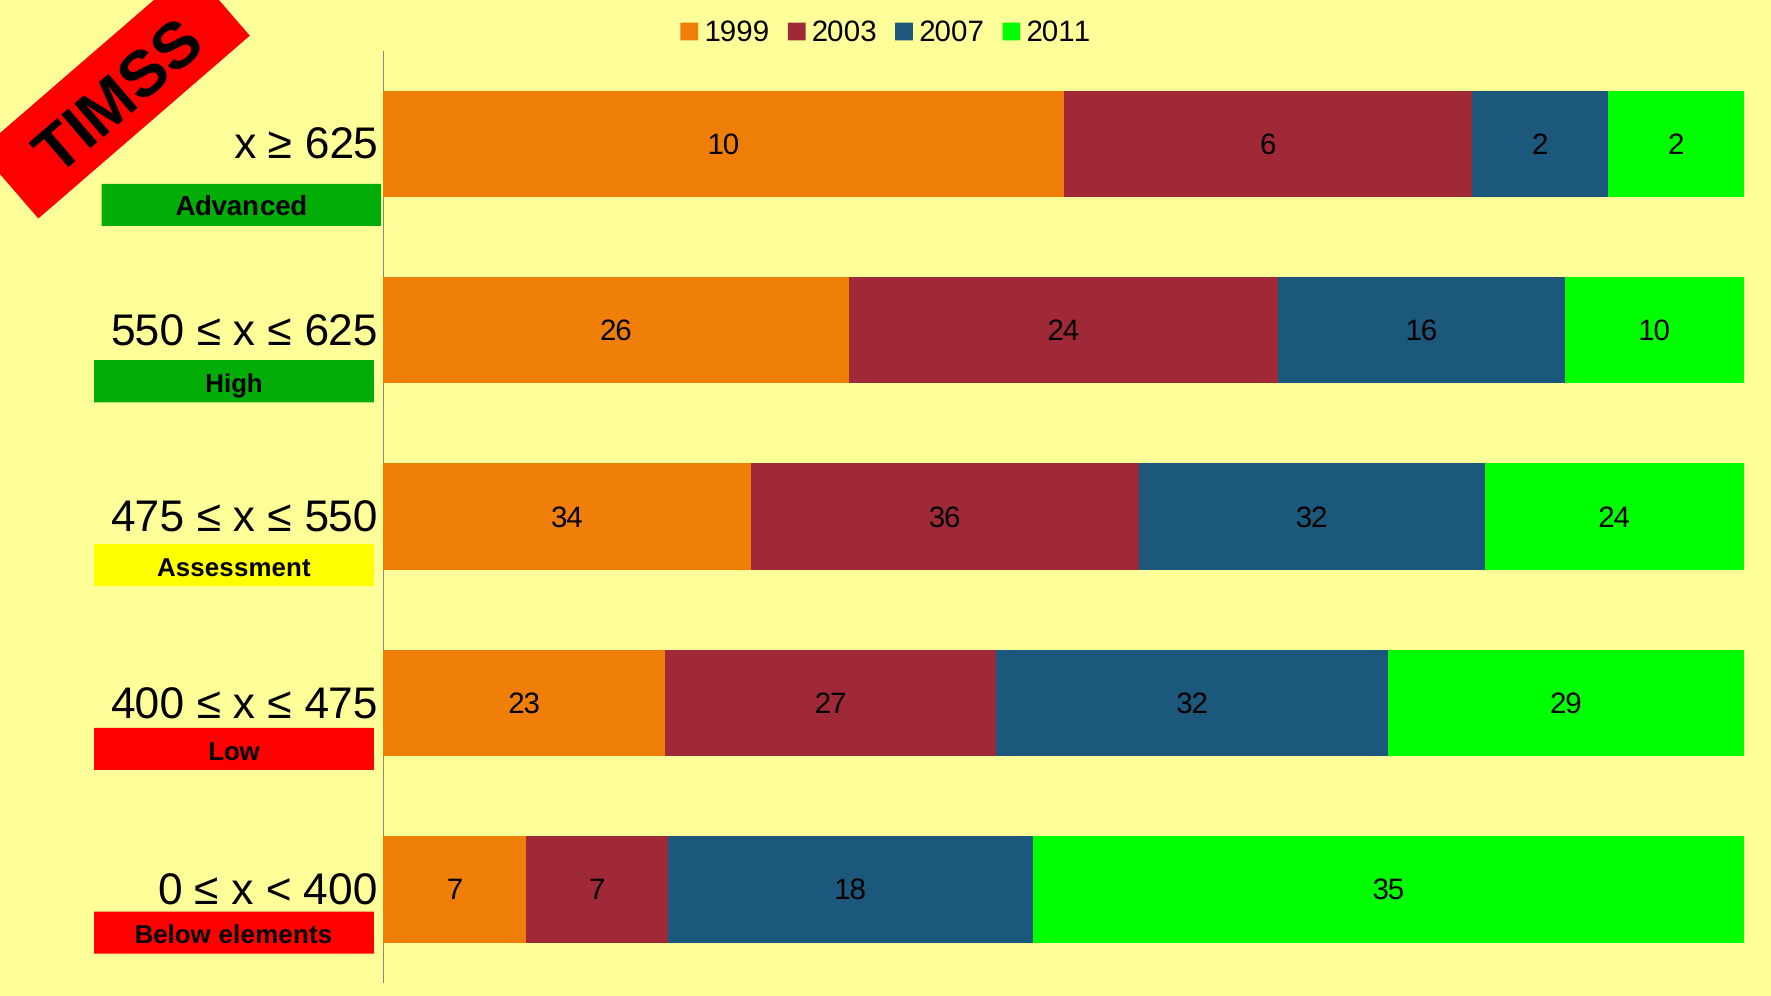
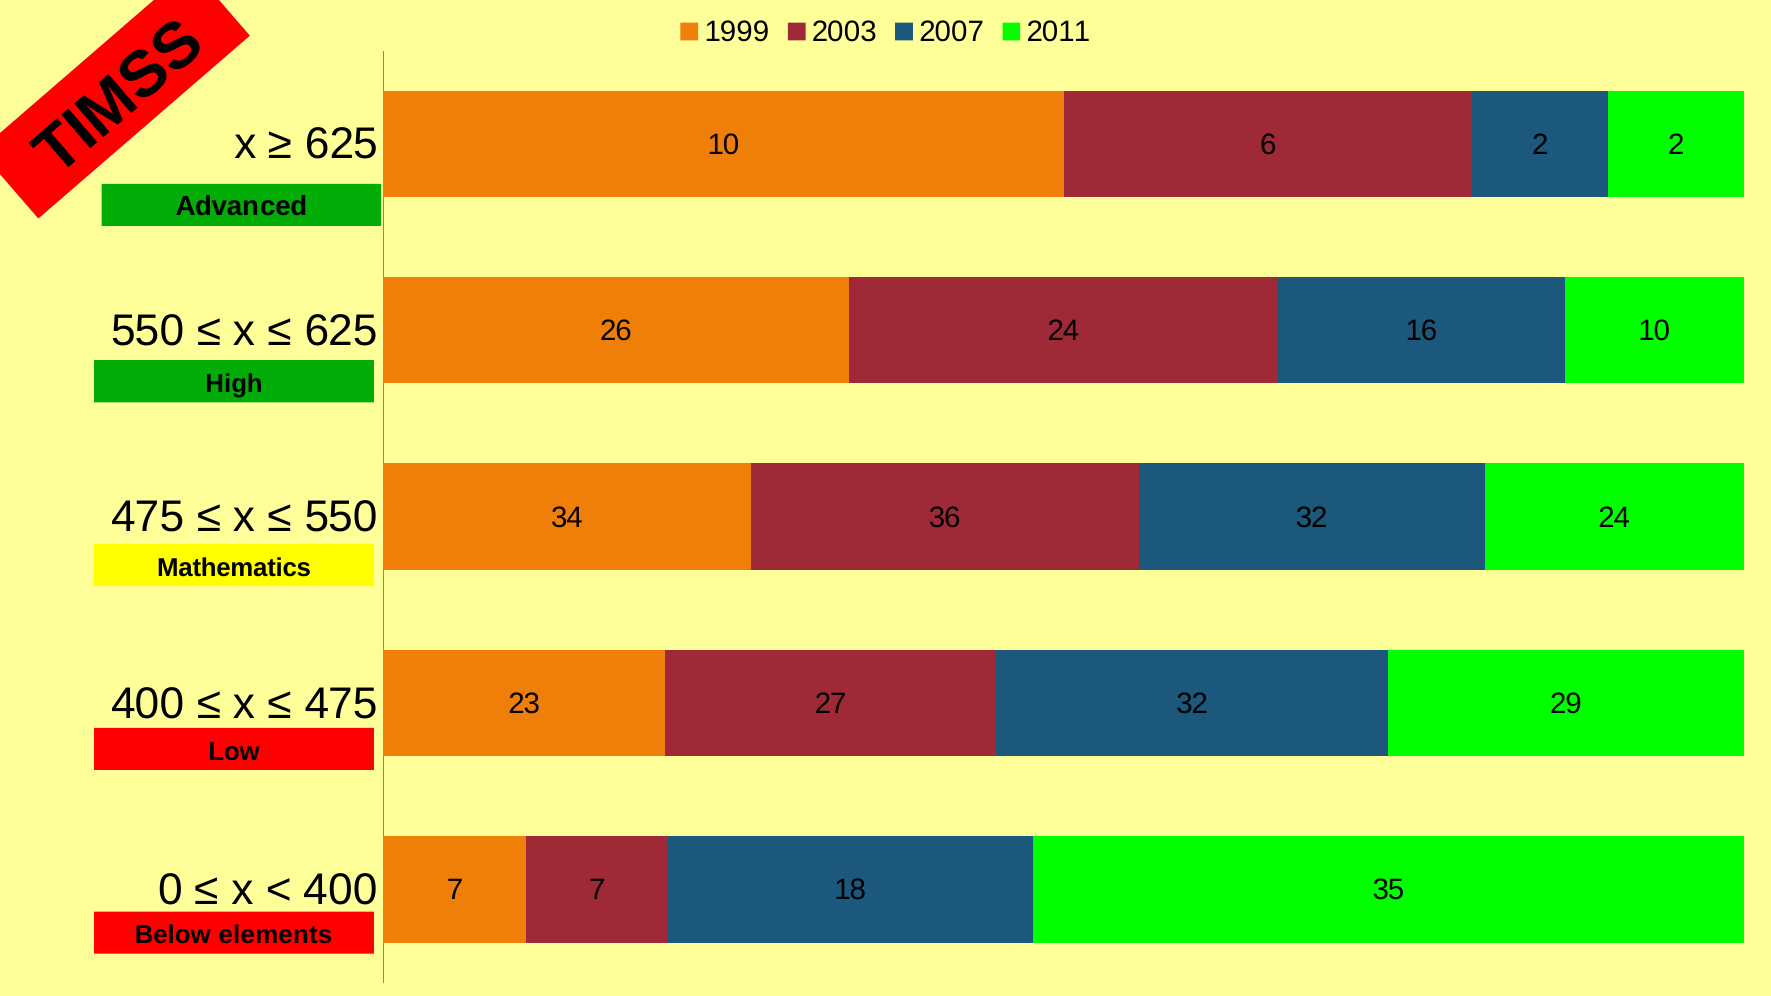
Assessment: Assessment -> Mathematics (234, 568)
